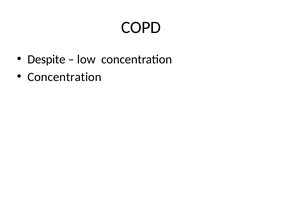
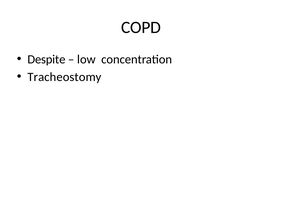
Concentration: Concentration -> Tracheostomy (64, 77)
